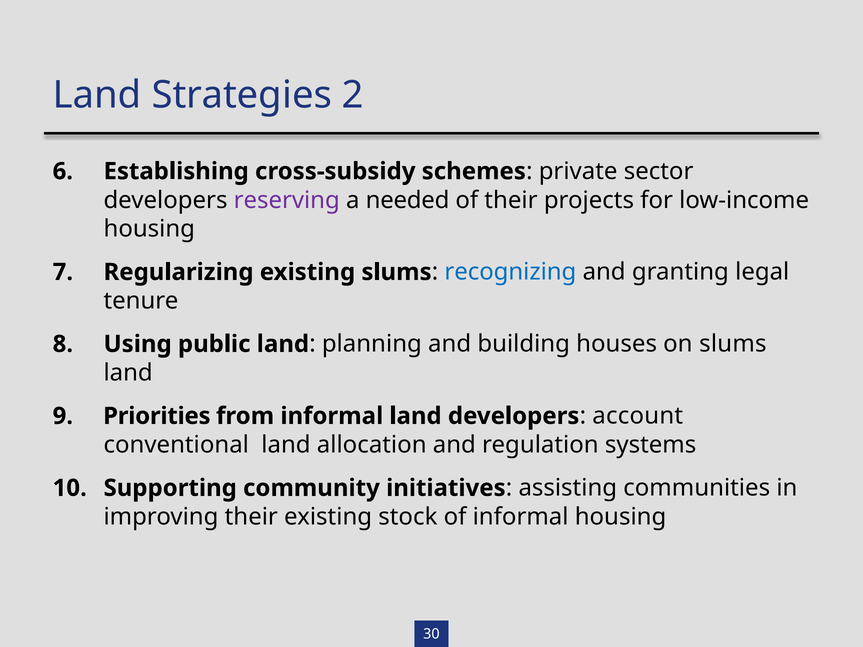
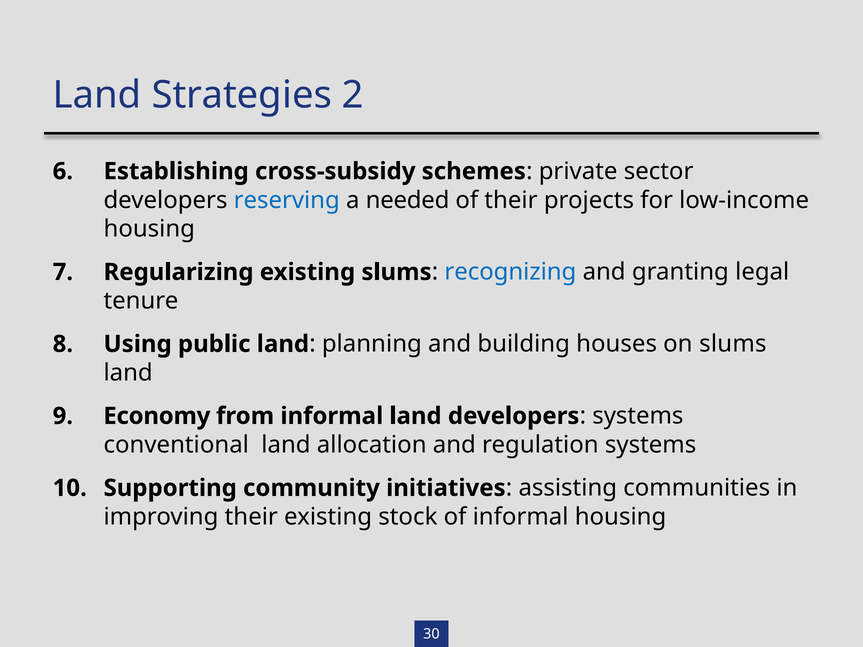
reserving colour: purple -> blue (287, 200)
Priorities: Priorities -> Economy (157, 416)
account: account -> systems (638, 416)
